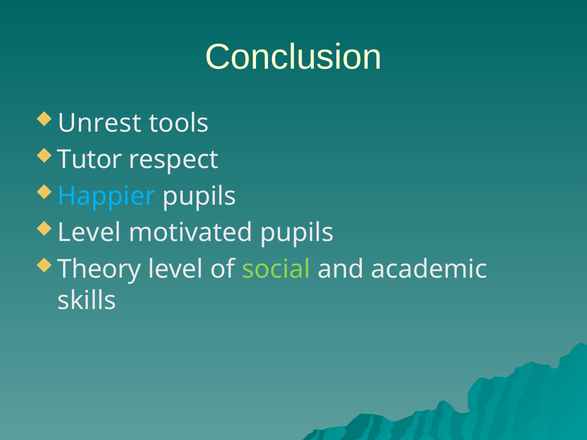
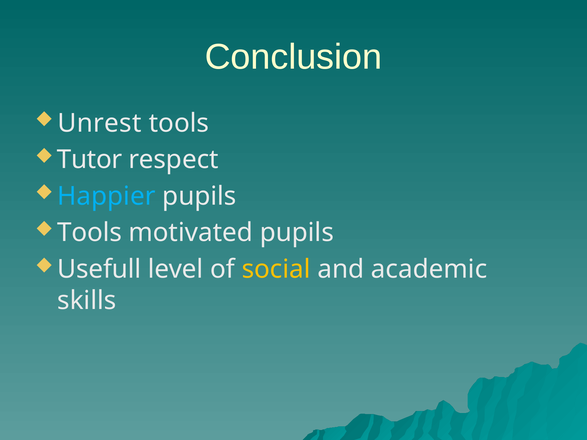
Level: Level -> Tools (90, 233)
Theory: Theory -> Usefull (99, 269)
social colour: light green -> yellow (276, 269)
